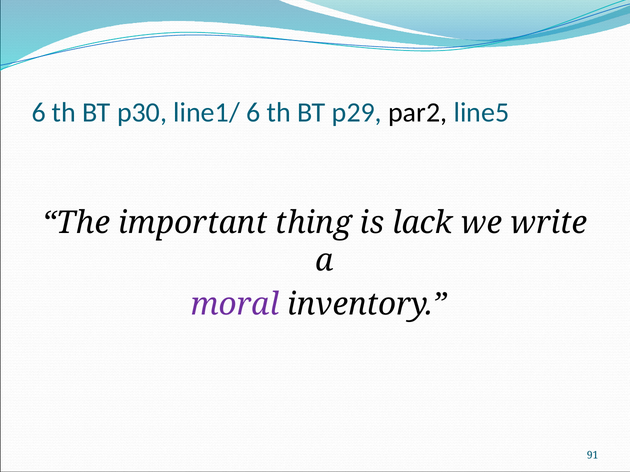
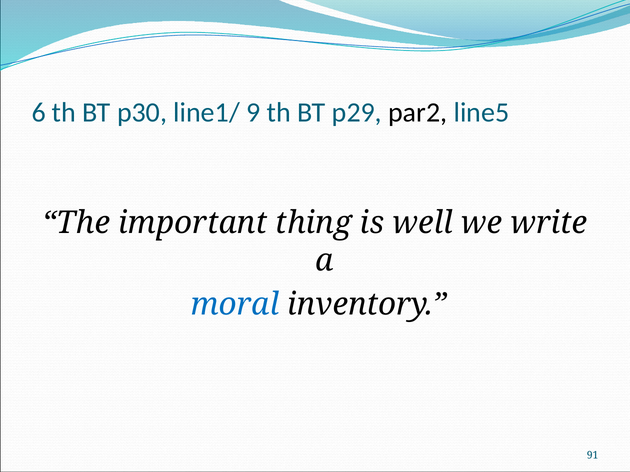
line1/ 6: 6 -> 9 (253, 112)
lack: lack -> well (423, 223)
moral colour: purple -> blue (235, 305)
